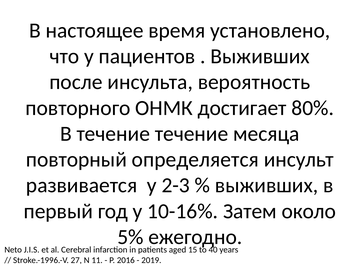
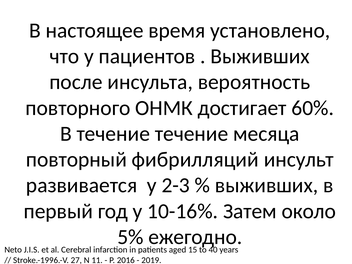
80%: 80% -> 60% (313, 108)
определяется: определяется -> фибрилляций (195, 160)
